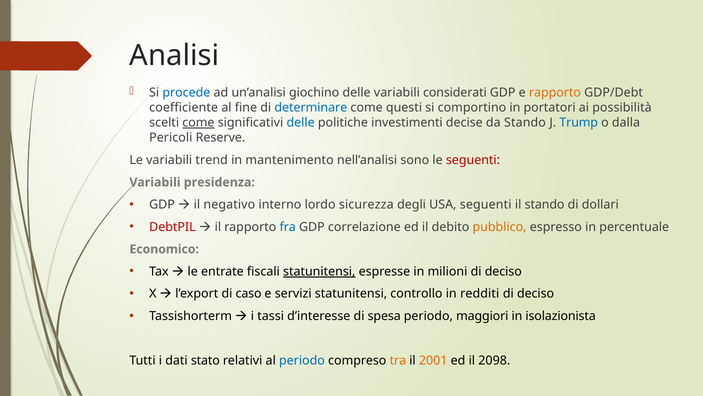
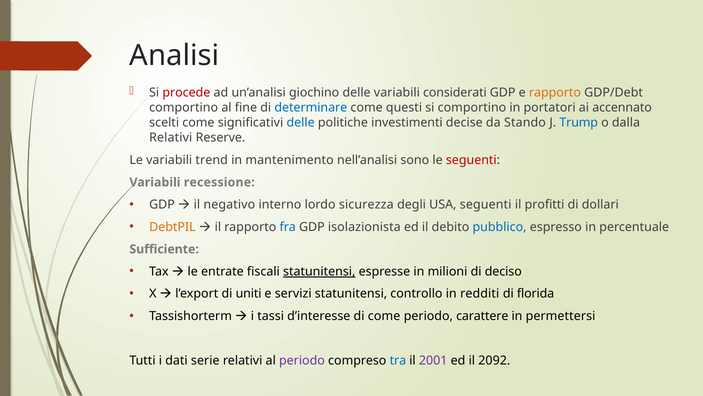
procede colour: blue -> red (186, 93)
coefficiente: coefficiente -> comportino (184, 108)
possibilità: possibilità -> accennato (622, 108)
come underline: present -> none (198, 123)
Pericoli: Pericoli -> Relativi (171, 137)
presidenza: presidenza -> recessione (219, 182)
il stando: stando -> profitti (545, 204)
DebtPIL colour: red -> orange (172, 227)
correlazione: correlazione -> isolazionista (364, 227)
pubblico colour: orange -> blue (500, 227)
Economico: Economico -> Sufficiente (164, 249)
caso: caso -> uniti (249, 293)
deciso: deciso -> florida (536, 293)
di spesa: spesa -> come (384, 316)
maggiori: maggiori -> carattere (482, 316)
isolazionista: isolazionista -> permettersi (561, 316)
stato: stato -> serie (205, 360)
periodo colour: blue -> purple (302, 360)
tra colour: orange -> blue (398, 360)
2001 colour: orange -> purple (433, 360)
2098: 2098 -> 2092 (494, 360)
